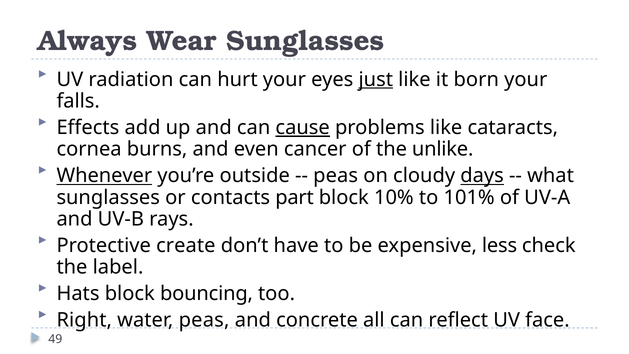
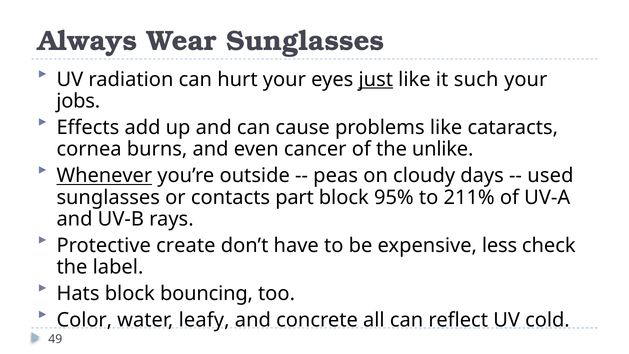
born: born -> such (476, 79)
falls: falls -> jobs (78, 101)
cause underline: present -> none (303, 128)
days underline: present -> none (482, 176)
what: what -> used (550, 176)
10%: 10% -> 95% (394, 197)
101%: 101% -> 211% (469, 197)
Right: Right -> Color (84, 320)
water peas: peas -> leafy (204, 320)
face: face -> cold (547, 320)
